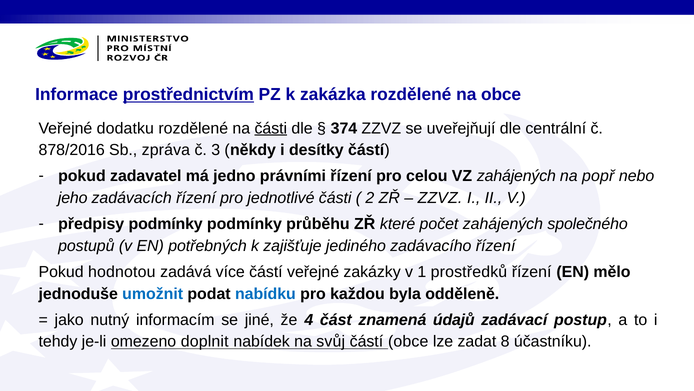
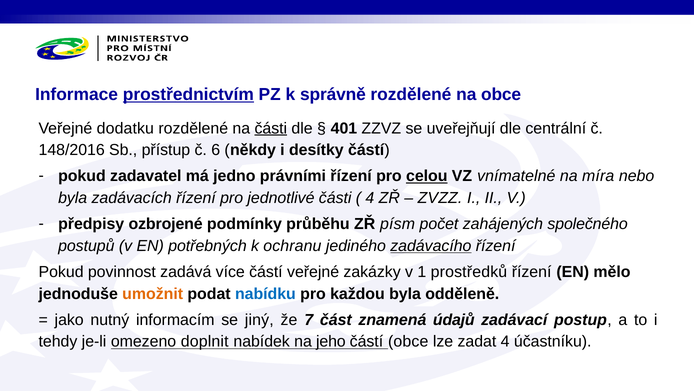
zakázka: zakázka -> správně (333, 95)
374: 374 -> 401 (344, 128)
878/2016: 878/2016 -> 148/2016 (72, 150)
zpráva: zpráva -> přístup (166, 150)
3: 3 -> 6 (216, 150)
celou underline: none -> present (427, 176)
VZ zahájených: zahájených -> vnímatelné (516, 176)
popř: popř -> míra (598, 176)
jeho: jeho -> byla (73, 198)
2: 2 -> 4 (370, 198)
ZZVZ: ZZVZ -> ZVZZ (440, 198)
předpisy podmínky: podmínky -> ozbrojené (166, 224)
které: které -> písm (398, 224)
zajišťuje: zajišťuje -> ochranu (292, 246)
zadávacího underline: none -> present (431, 246)
hodnotou: hodnotou -> povinnost (122, 272)
umožnit colour: blue -> orange (153, 293)
jiné: jiné -> jiný (259, 319)
4: 4 -> 7 (309, 319)
svůj: svůj -> jeho (331, 341)
zadat 8: 8 -> 4 (505, 341)
